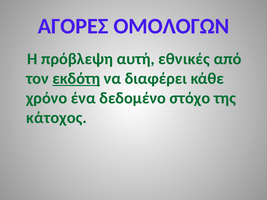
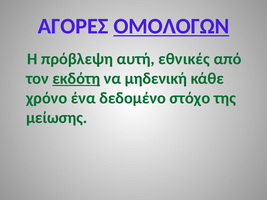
ΟΜΟΛΟΓΩΝ underline: none -> present (171, 26)
διαφέρει: διαφέρει -> μηδενική (156, 79)
κάτοχος: κάτοχος -> μείωσης (57, 118)
